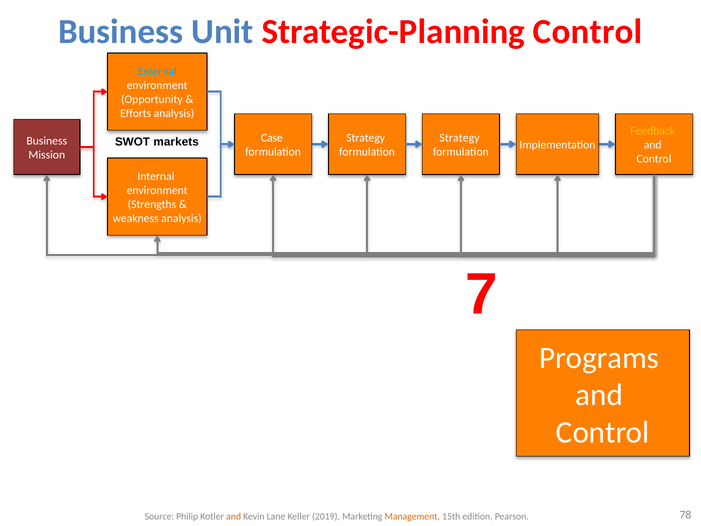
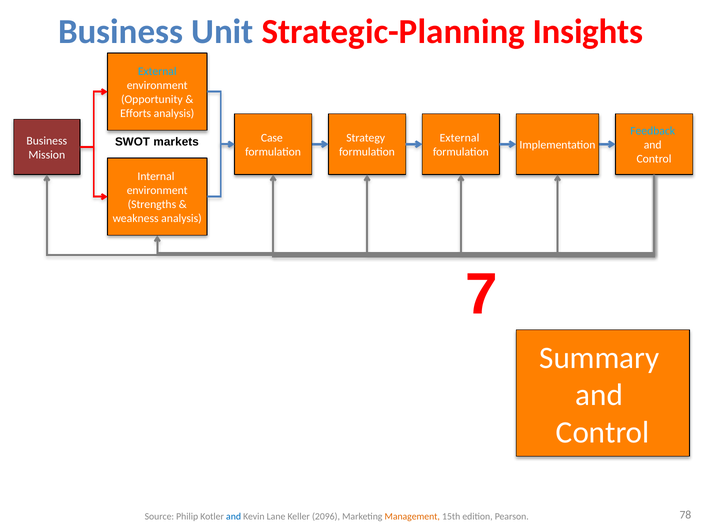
Strategic-Planning Control: Control -> Insights (588, 32)
Feedback colour: yellow -> light blue (653, 131)
Strategy: Strategy -> External (460, 138)
Programs: Programs -> Summary (599, 358)
and colour: orange -> blue (234, 516)
2019: 2019 -> 2096 (326, 516)
